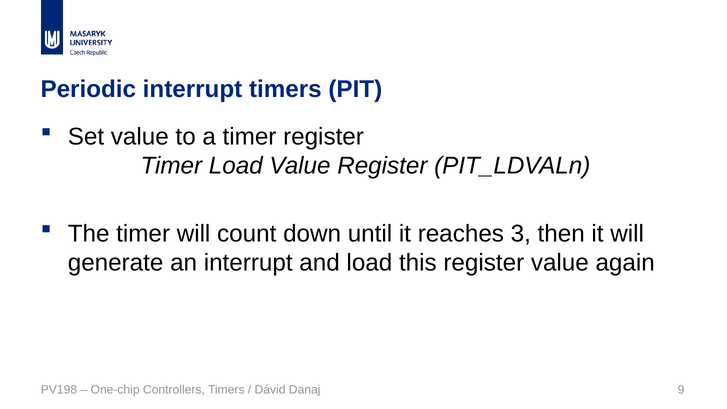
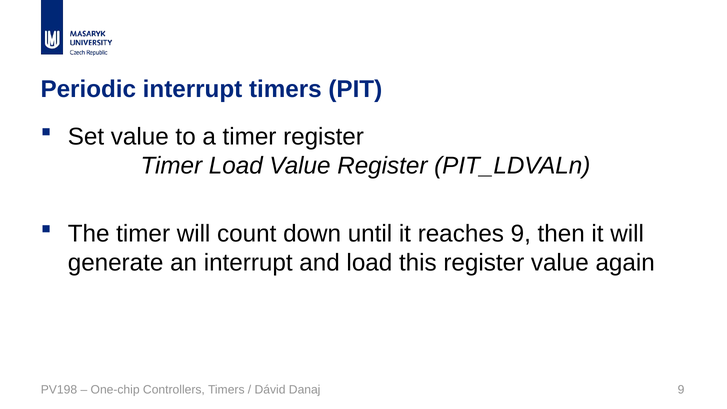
reaches 3: 3 -> 9 (521, 233)
